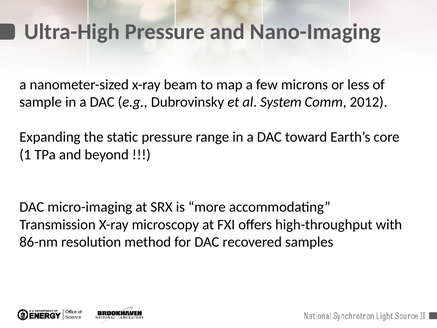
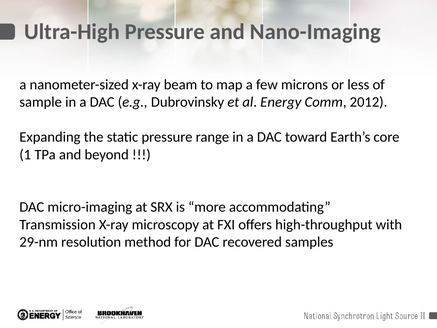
System: System -> Energy (281, 102)
86-nm: 86-nm -> 29-nm (39, 242)
